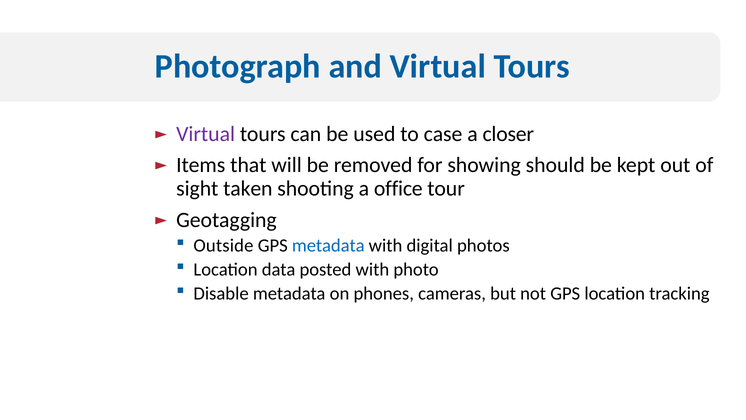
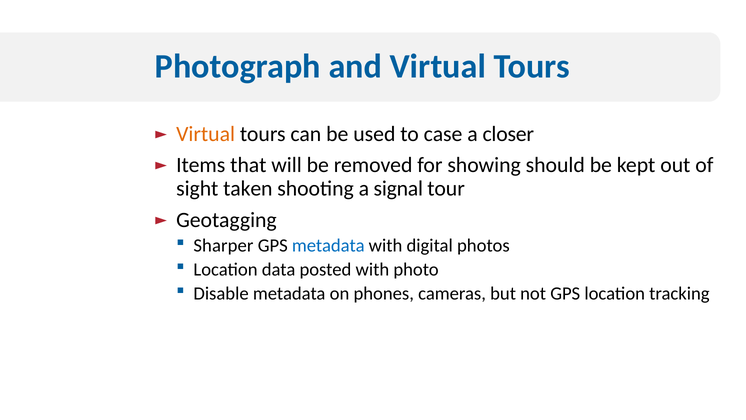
Virtual colour: purple -> orange (206, 134)
office: office -> signal (398, 189)
Outside: Outside -> Sharper (223, 246)
